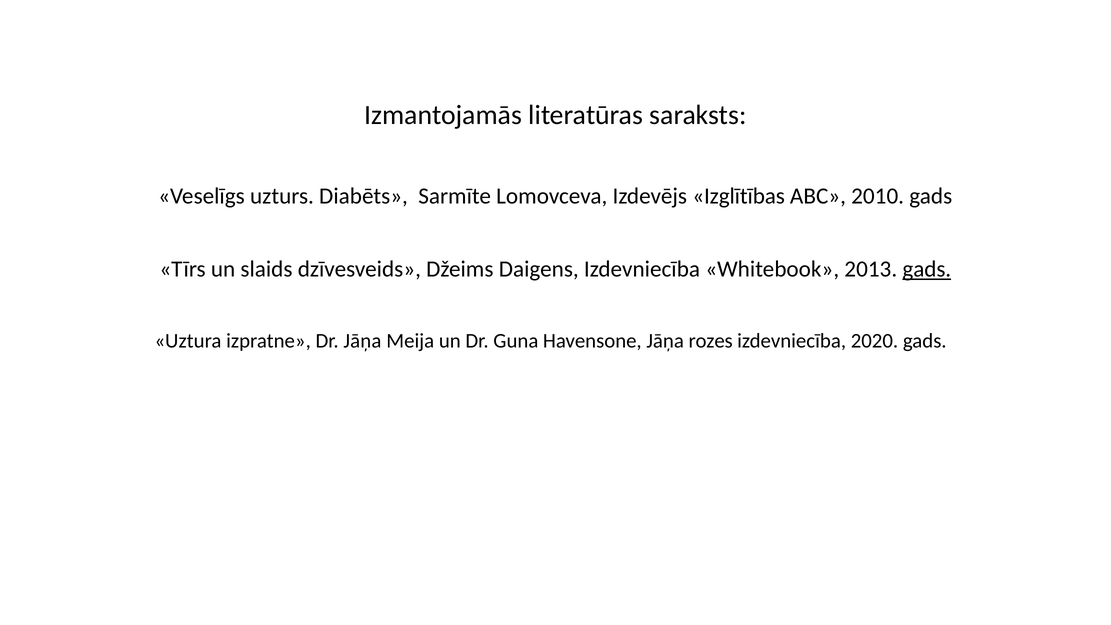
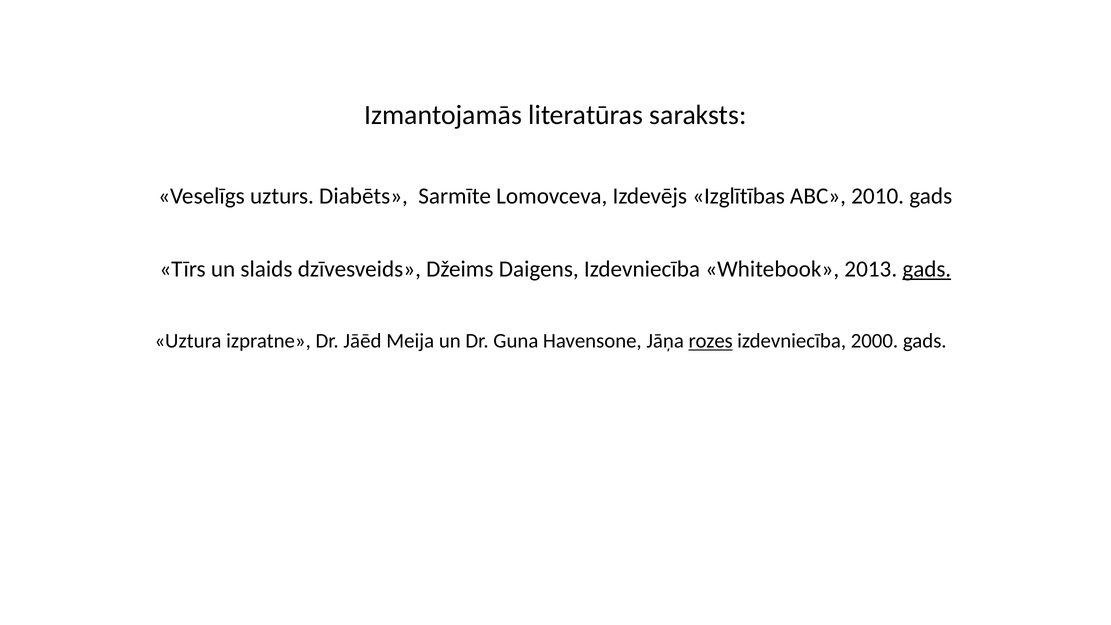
Dr Jāņa: Jāņa -> Jāēd (362, 341)
rozes underline: none -> present (711, 341)
2020: 2020 -> 2000 (874, 341)
